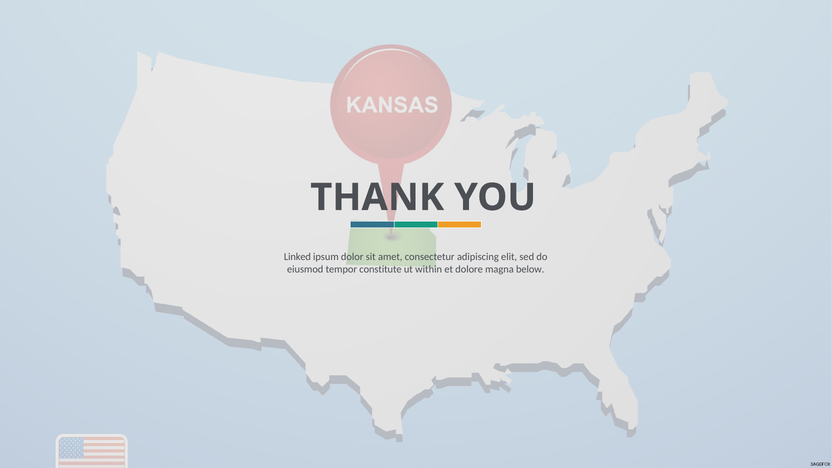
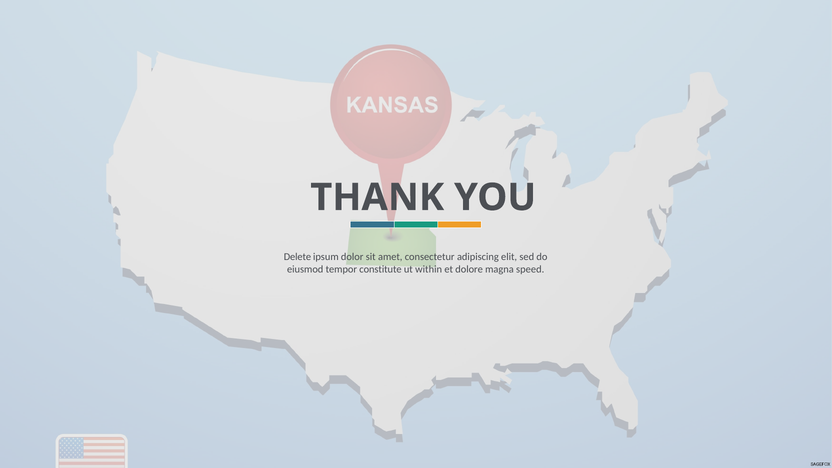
Linked: Linked -> Delete (297, 257)
below: below -> speed (530, 269)
